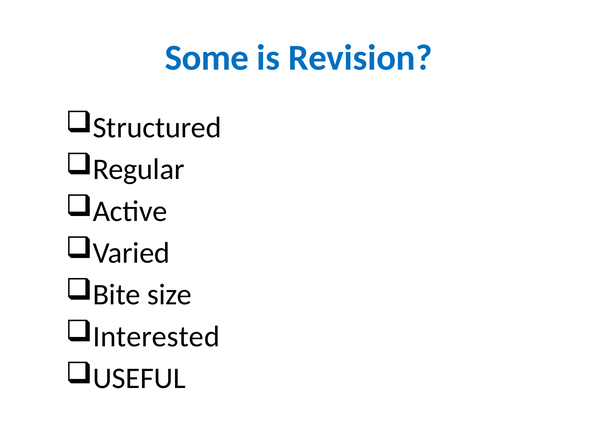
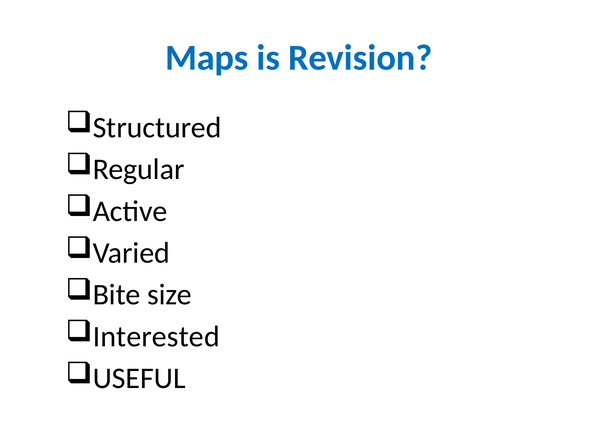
Some: Some -> Maps (207, 58)
